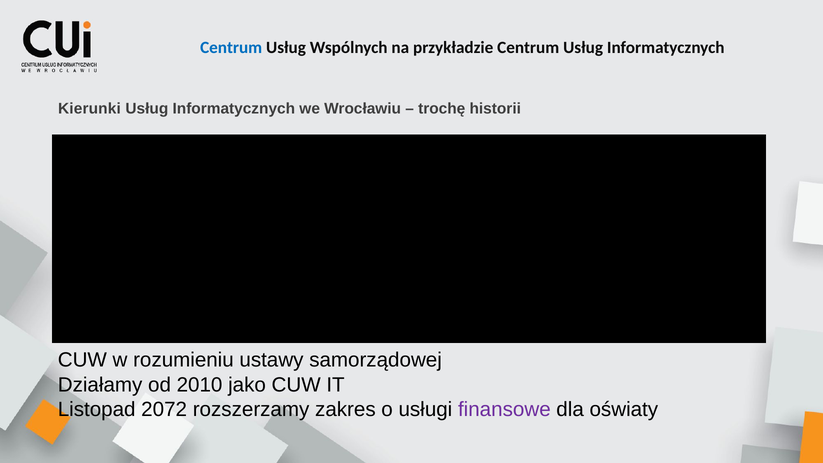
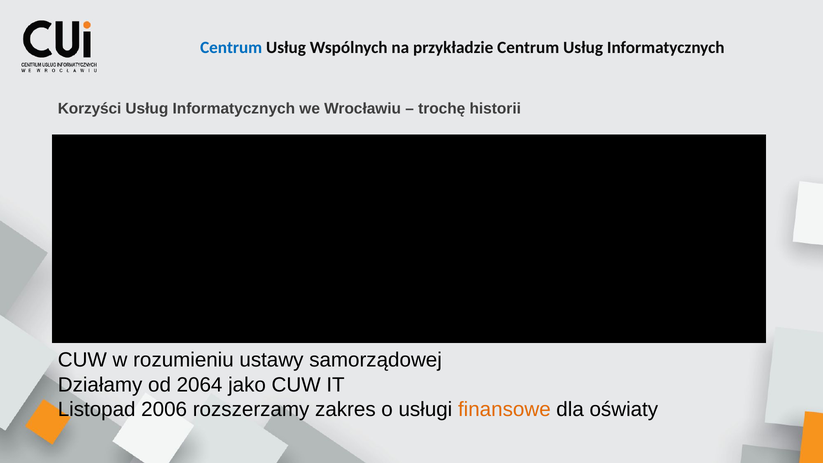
Kierunki: Kierunki -> Korzyści (90, 109)
2010: 2010 -> 2064 (200, 385)
2072: 2072 -> 2006 (164, 410)
finansowe colour: purple -> orange (504, 410)
